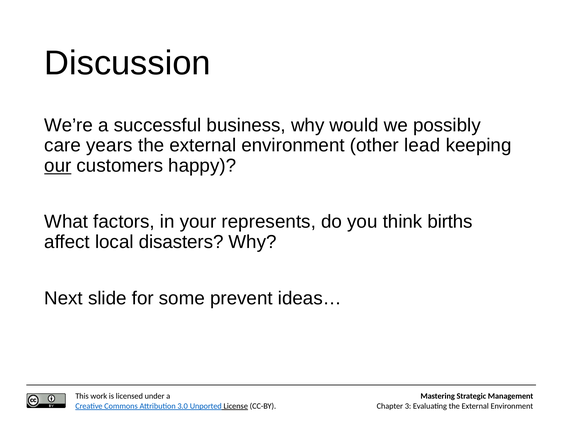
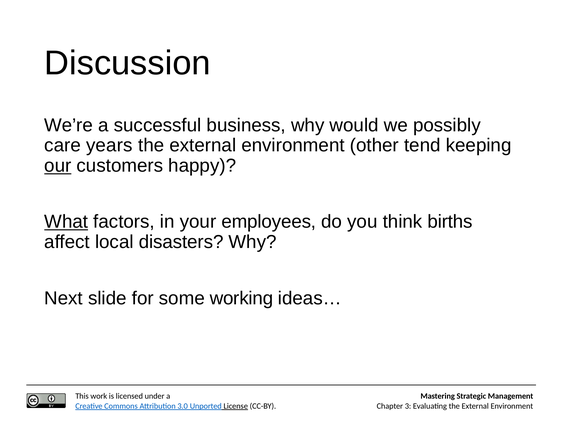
lead: lead -> tend (422, 146)
What underline: none -> present (66, 222)
represents: represents -> employees (269, 222)
prevent: prevent -> working (241, 298)
